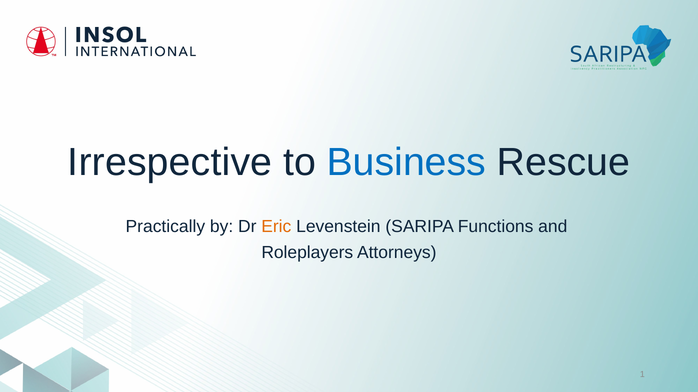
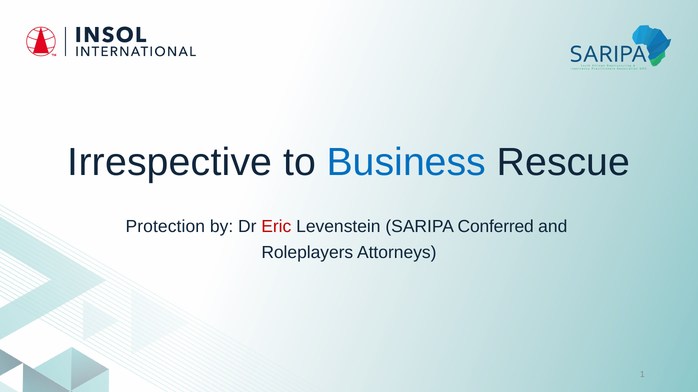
Practically: Practically -> Protection (165, 227)
Eric colour: orange -> red (276, 227)
Functions: Functions -> Conferred (496, 227)
